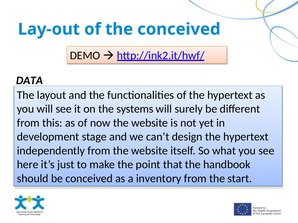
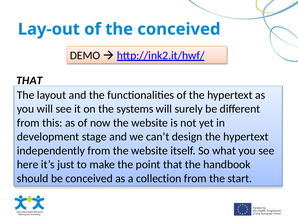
DATA: DATA -> THAT (29, 81)
inventory: inventory -> collection (159, 179)
